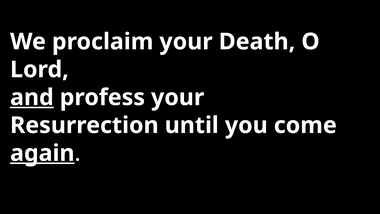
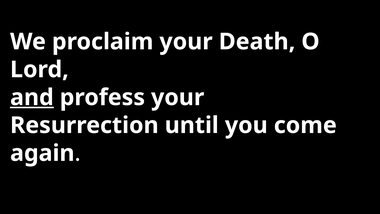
again underline: present -> none (42, 153)
